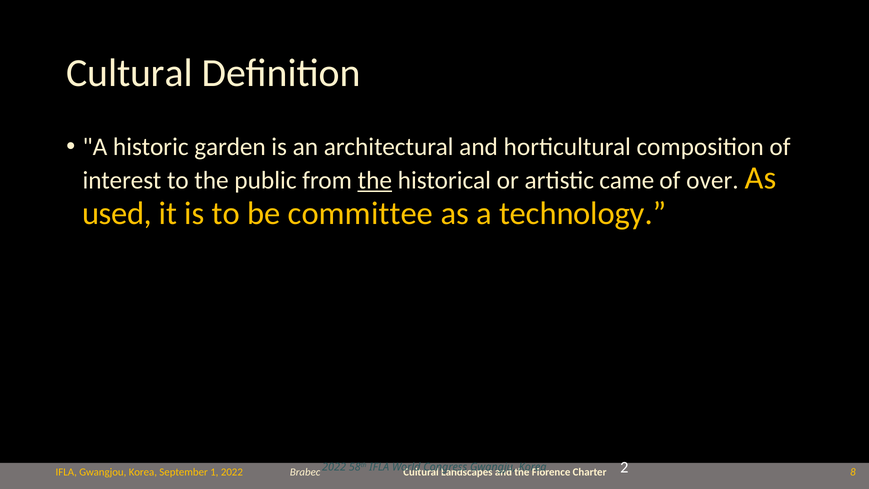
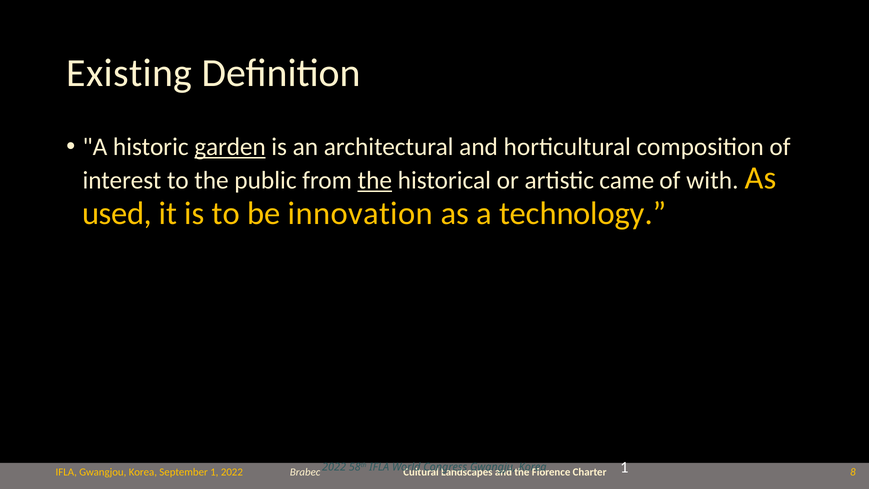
Cultural: Cultural -> Existing (129, 73)
garden underline: none -> present (230, 147)
over: over -> with (712, 180)
committee: committee -> innovation (360, 213)
2: 2 -> 1 (624, 467)
